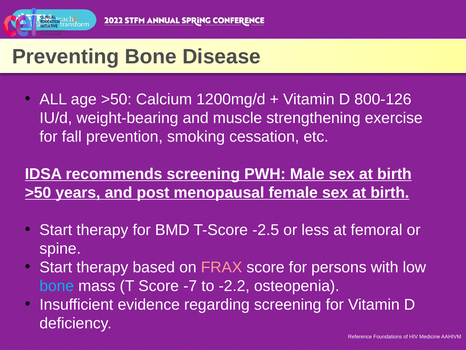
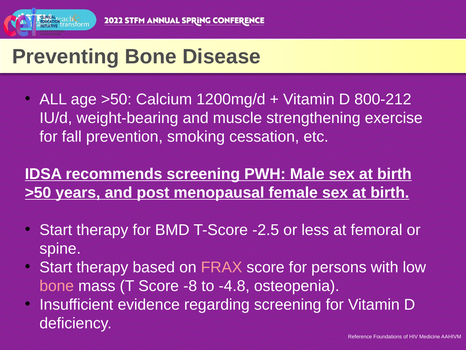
800-126: 800-126 -> 800-212 (383, 99)
bone colour: light blue -> pink (57, 285)
-7: -7 -> -8 (190, 285)
-2.2: -2.2 -> -4.8 (234, 285)
